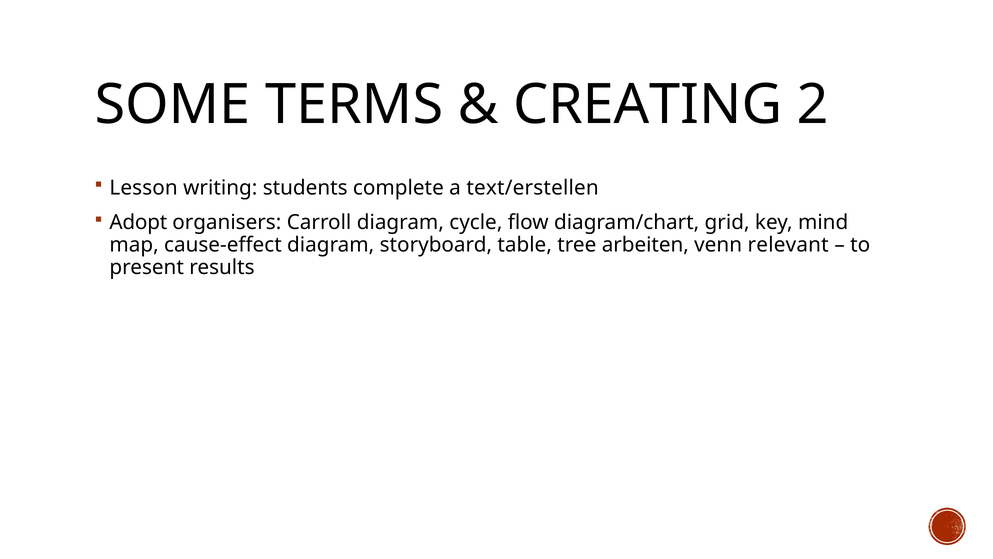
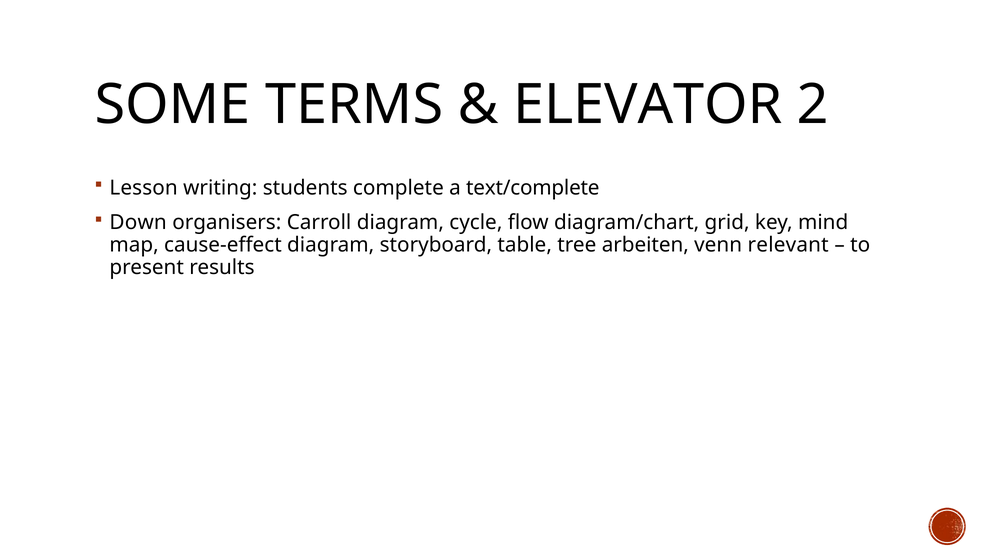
CREATING: CREATING -> ELEVATOR (648, 105)
text/erstellen: text/erstellen -> text/complete (533, 188)
Adopt: Adopt -> Down (138, 222)
